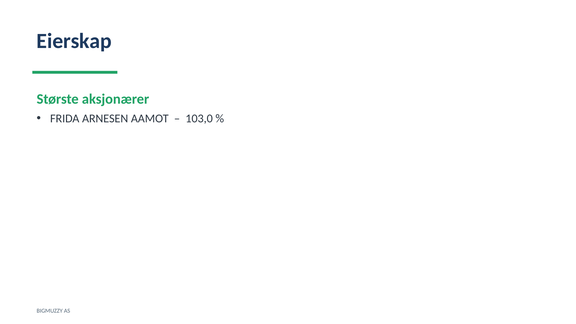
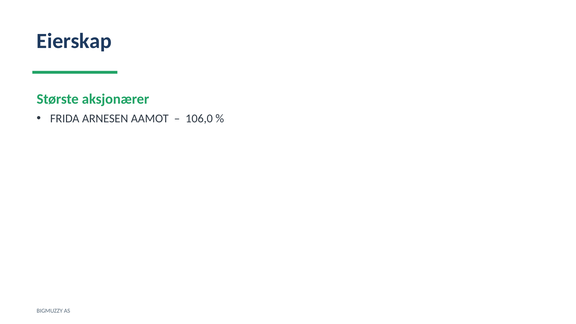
103,0: 103,0 -> 106,0 (199, 118)
